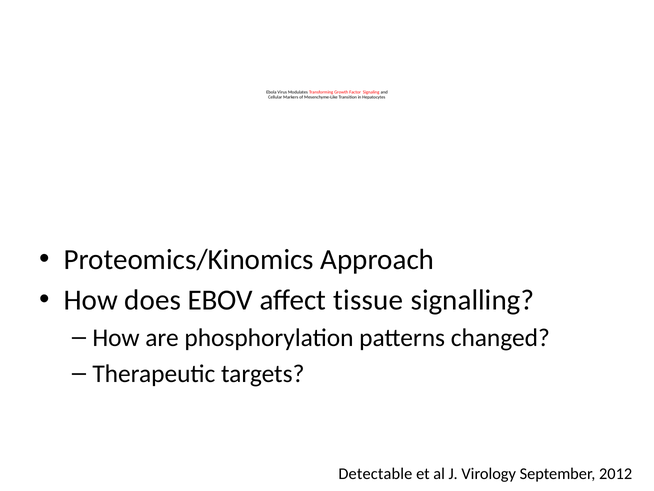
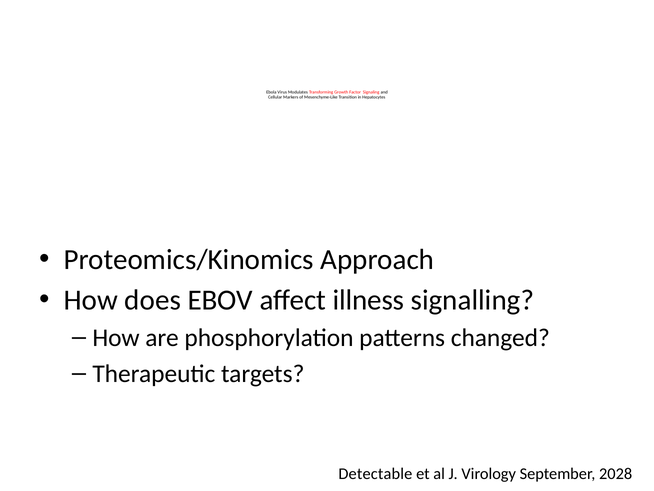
tissue: tissue -> illness (368, 300)
2012: 2012 -> 2028 (616, 473)
